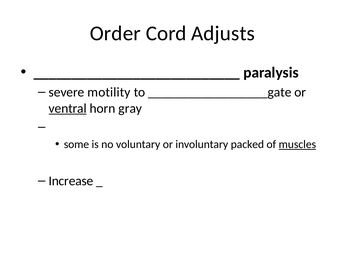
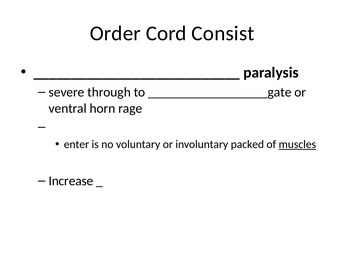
Adjusts: Adjusts -> Consist (223, 33)
motility: motility -> through (109, 92)
ventral underline: present -> none (68, 108)
gray: gray -> rage (130, 108)
some: some -> enter (76, 144)
